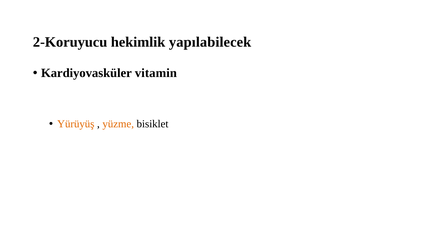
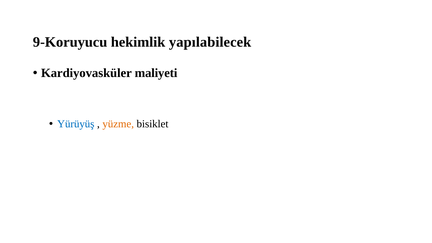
2-Koruyucu: 2-Koruyucu -> 9-Koruyucu (70, 42)
vitamin: vitamin -> maliyeti (156, 73)
Yürüyüş colour: orange -> blue (76, 124)
